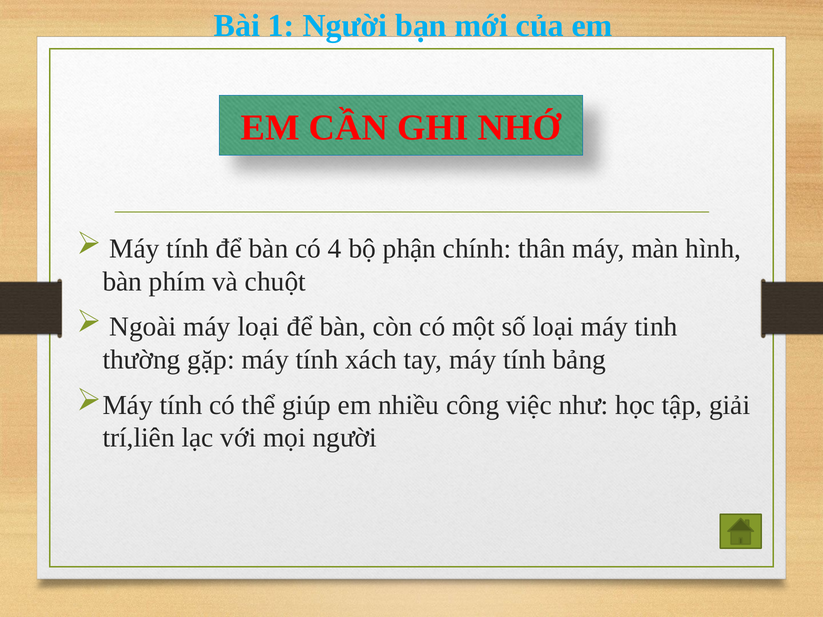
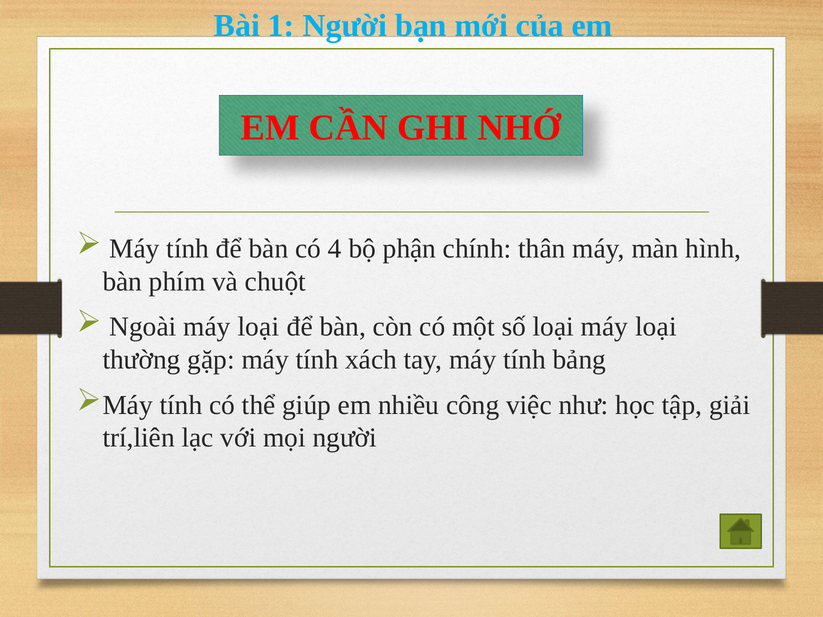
loại máy tinh: tinh -> loại (656, 327)
